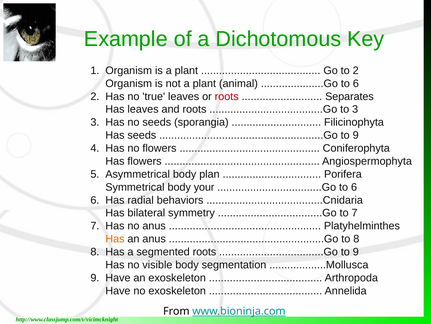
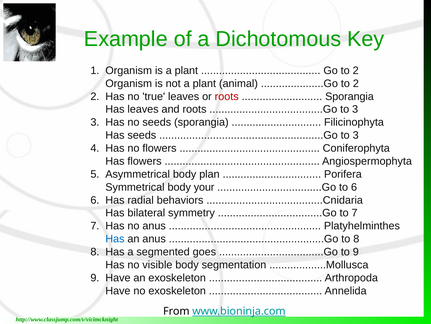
.....................Go to 6: 6 -> 2 (356, 83)
Separates: Separates -> Sporangia (349, 96)
.......................................................Go to 9: 9 -> 3 (356, 135)
Has colour: orange -> blue (115, 238)
segmented roots: roots -> goes (204, 251)
